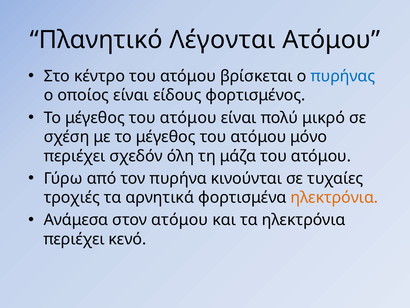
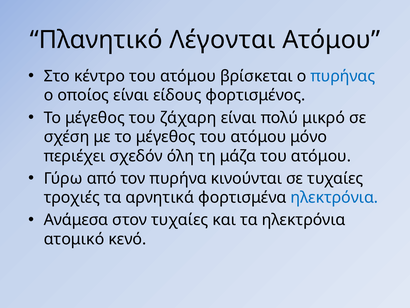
ατόμου: ατόμου -> ζάχαρη (188, 118)
ηλεκτρόνια colour: orange -> blue (334, 197)
στον ατόμου: ατόμου -> τυχαίες (180, 220)
περιέχει: περιέχει -> ατομικό (74, 239)
